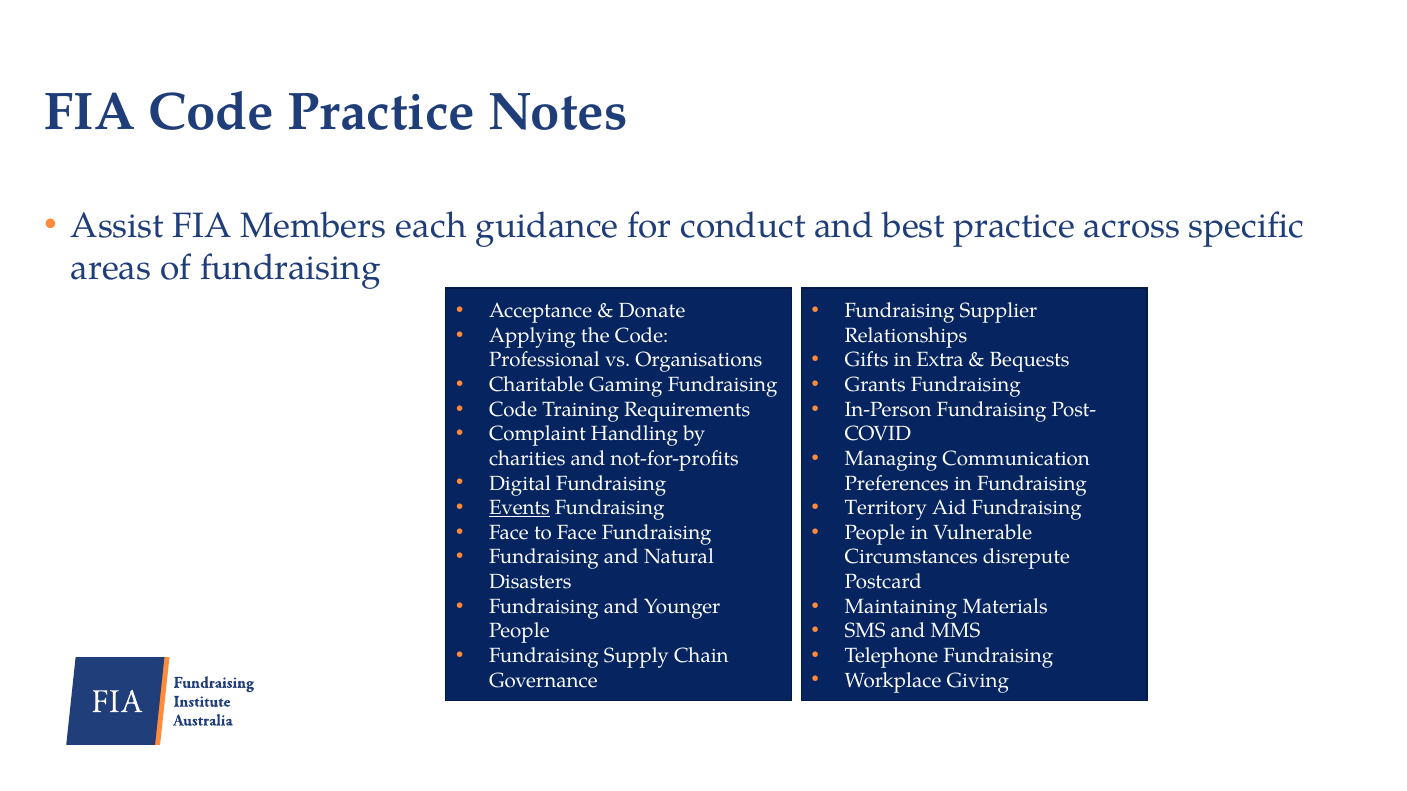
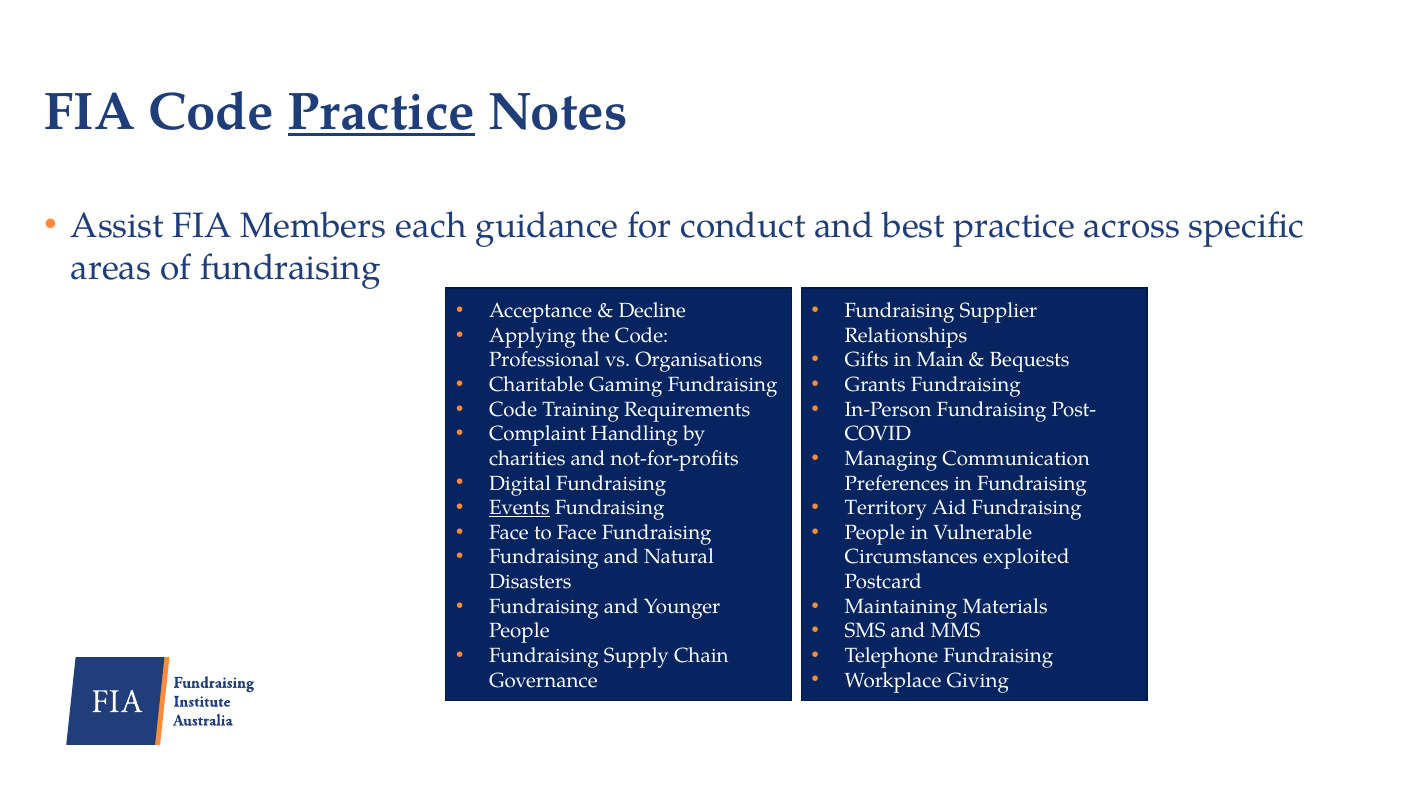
Practice underline: none -> present (381, 112)
Donate: Donate -> Decline (652, 311)
Extra: Extra -> Main (940, 360)
disrepute: disrepute -> exploited (1026, 557)
